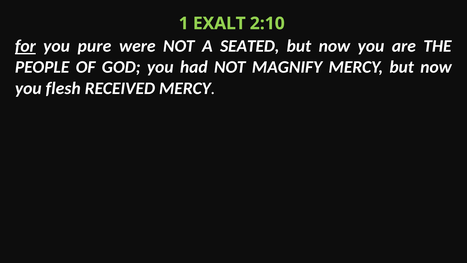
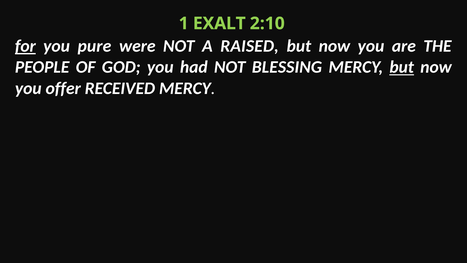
SEATED: SEATED -> RAISED (250, 46)
MAGNIFY: MAGNIFY -> BLESSING (287, 67)
but underline: none -> present (402, 67)
flesh: flesh -> offer (63, 88)
